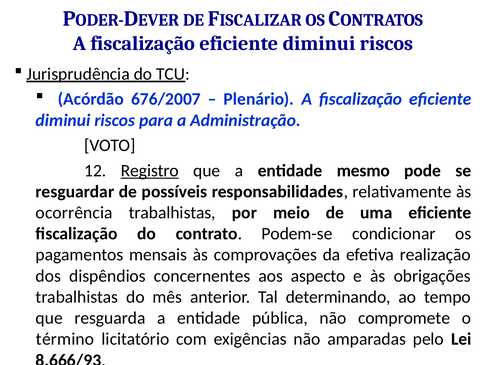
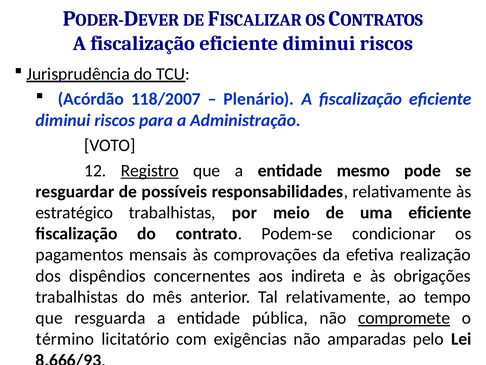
676/2007: 676/2007 -> 118/2007 (166, 99)
ocorrência: ocorrência -> estratégico (74, 212)
aspecto: aspecto -> indireta (318, 276)
Tal determinando: determinando -> relativamente (338, 297)
compromete underline: none -> present (404, 318)
